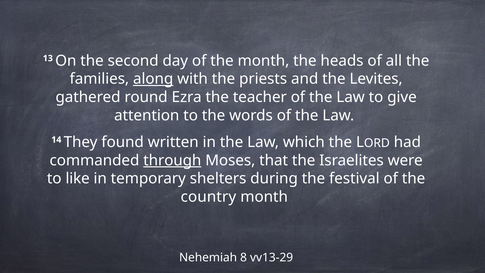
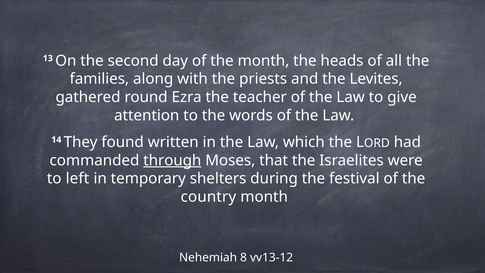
along underline: present -> none (153, 79)
like: like -> left (77, 178)
vv13-29: vv13-29 -> vv13-12 (272, 258)
